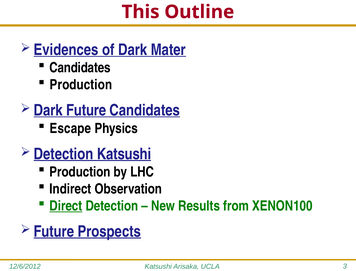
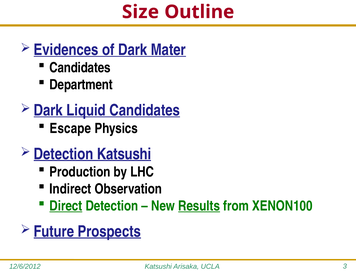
This: This -> Size (140, 12)
Production: Production -> Department (81, 85)
Future: Future -> Liquid (86, 111)
Results underline: none -> present (199, 206)
